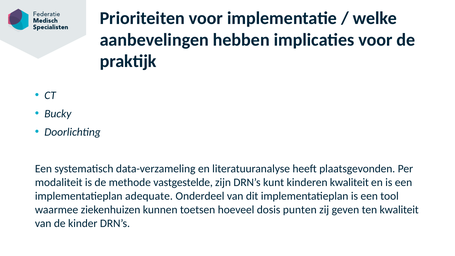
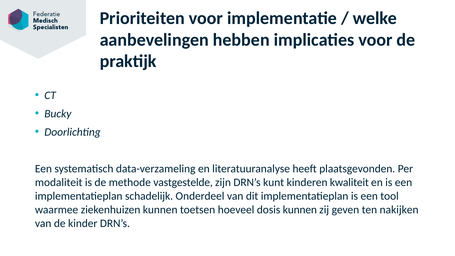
adequate: adequate -> schadelijk (149, 196)
dosis punten: punten -> kunnen (300, 210)
ten kwaliteit: kwaliteit -> nakijken (399, 210)
